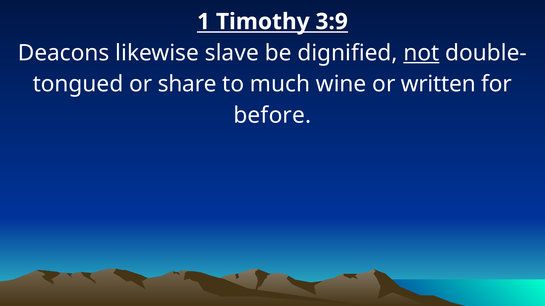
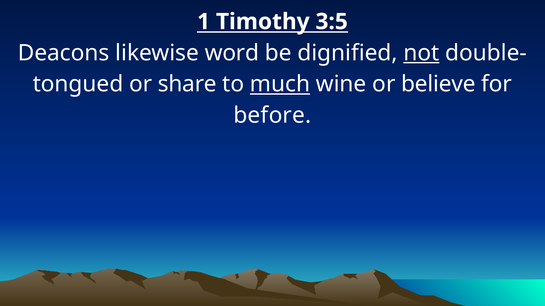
3:9: 3:9 -> 3:5 (332, 22)
slave: slave -> word (232, 53)
much underline: none -> present (280, 84)
written: written -> believe (438, 84)
